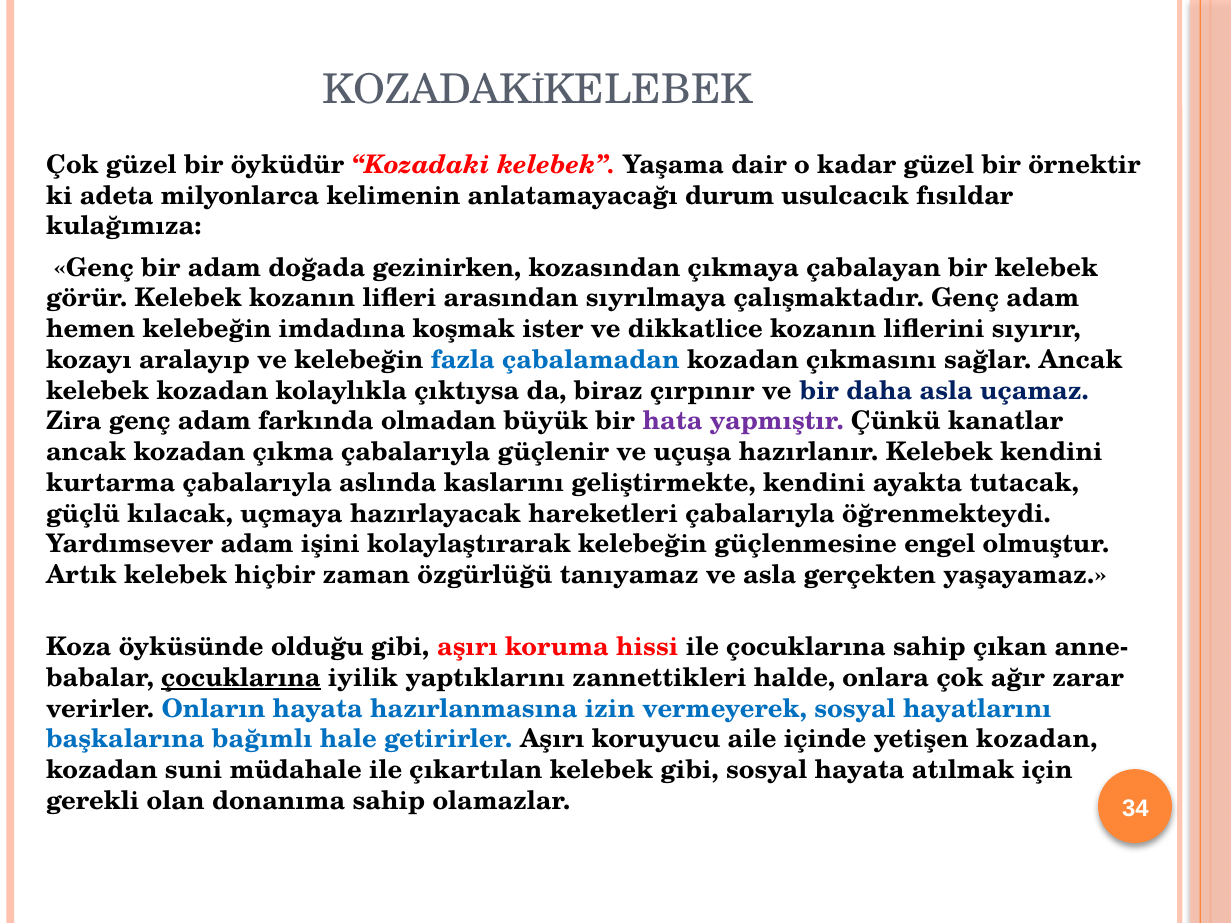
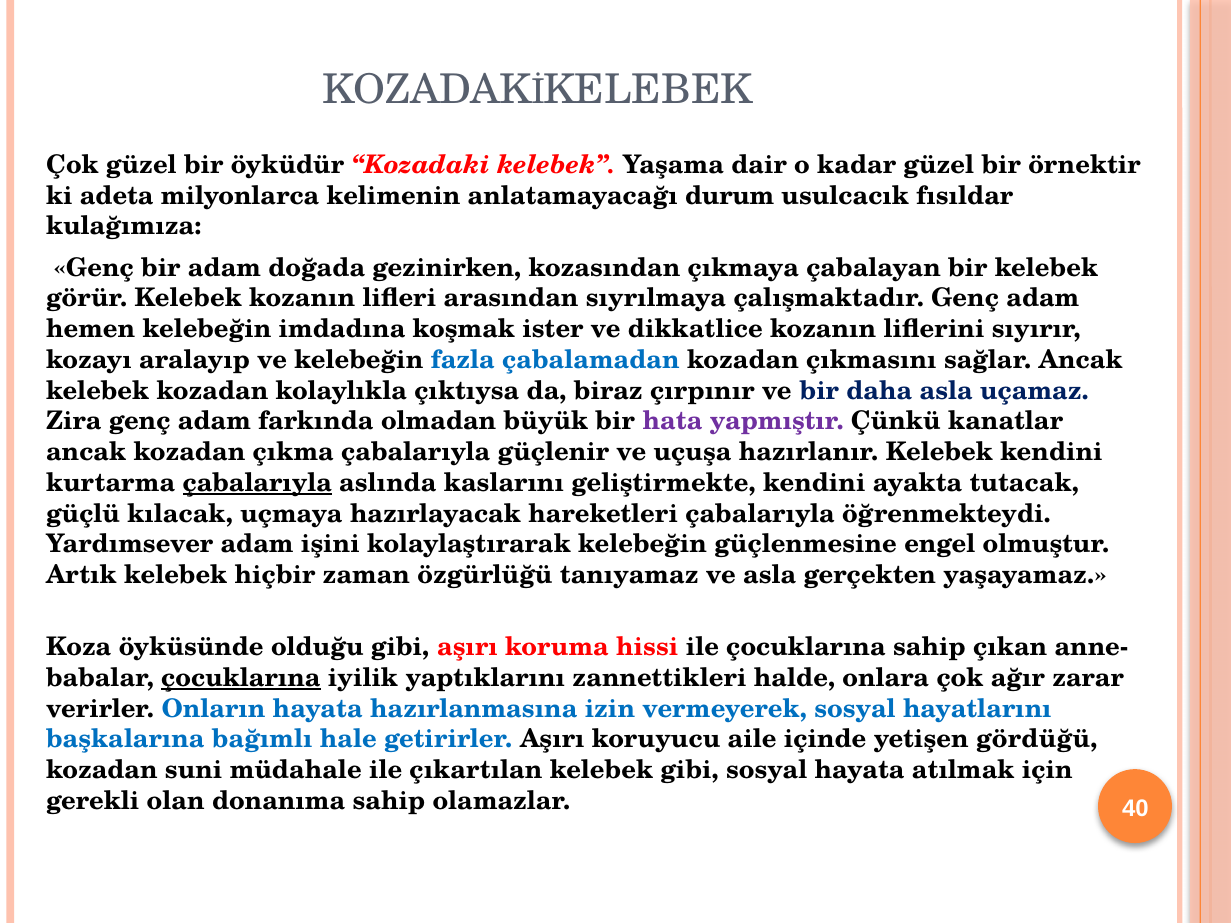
çabalarıyla underline: none -> present (257, 483)
yetişen kozadan: kozadan -> gördüğü (1037, 740)
34: 34 -> 40 (1135, 809)
